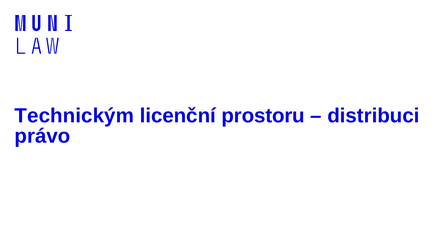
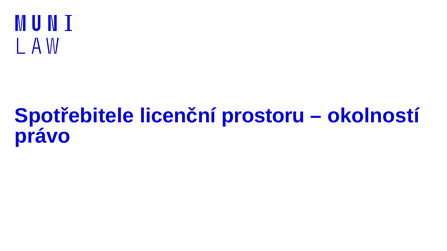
Technickým: Technickým -> Spotřebitele (74, 116)
distribuci: distribuci -> okolností (373, 116)
